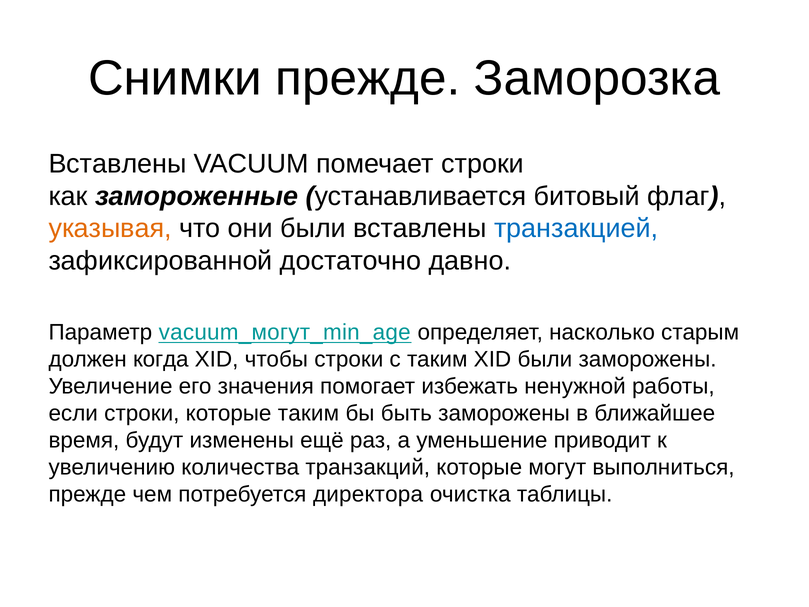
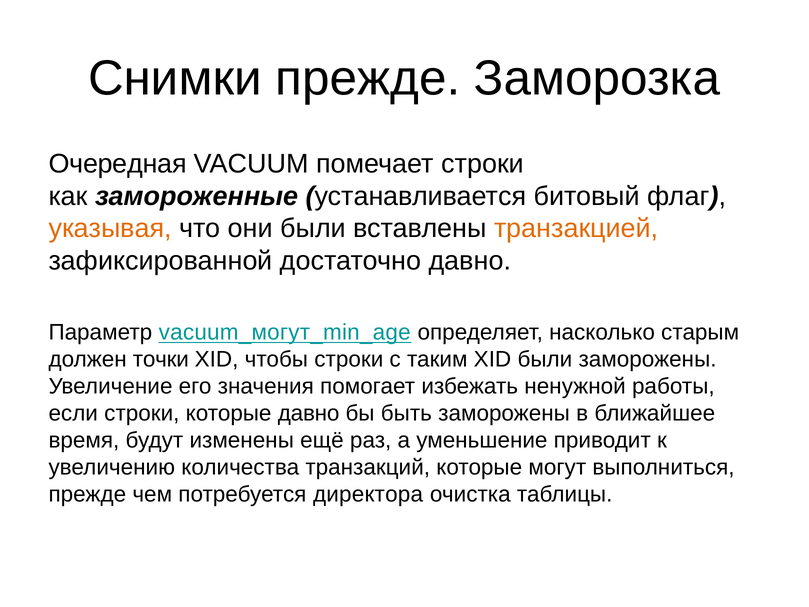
Вставлены: Вставлены -> Очередная (118, 164)
транзакцией colour: blue -> orange (576, 228)
когда: когда -> точки (161, 359)
которые таким: таким -> давно (309, 413)
